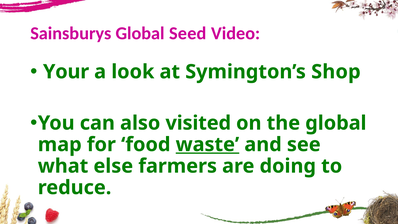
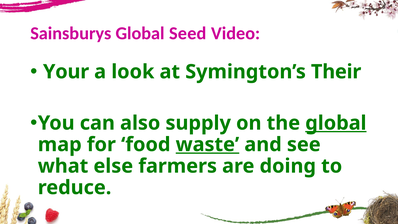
Shop: Shop -> Their (336, 72)
visited: visited -> supply (198, 123)
global underline: none -> present (336, 123)
